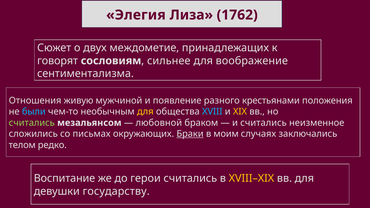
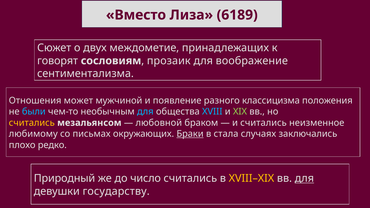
Элегия: Элегия -> Вместо (136, 15)
1762: 1762 -> 6189 (237, 15)
сильнее: сильнее -> прозаик (169, 61)
живую: живую -> может (78, 101)
крестьянами: крестьянами -> классицизма (271, 101)
для colour: yellow -> light blue (145, 112)
XIX colour: yellow -> light green (240, 112)
считались colour: light green -> yellow (32, 123)
сложились: сложились -> любимому (33, 134)
моим: моим -> стала (226, 134)
телом: телом -> плохо (22, 145)
Воспитание: Воспитание -> Природный (64, 178)
герои: герои -> число (146, 178)
для underline: none -> present (304, 178)
